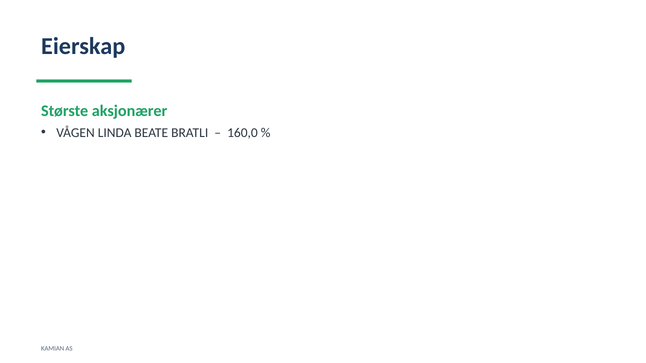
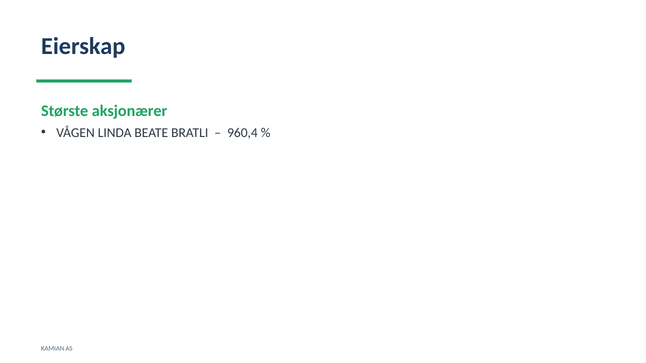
160,0: 160,0 -> 960,4 (242, 133)
